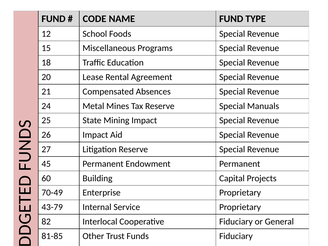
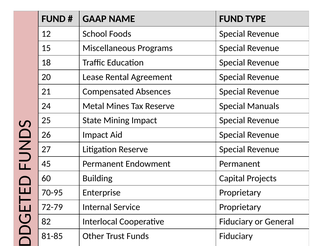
CODE: CODE -> GAAP (95, 19)
70-49: 70-49 -> 70-95 (52, 193)
43-79: 43-79 -> 72-79 (52, 207)
